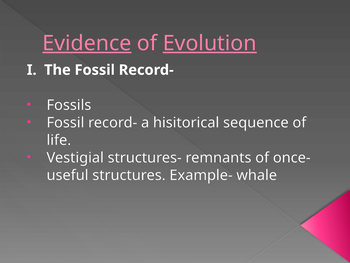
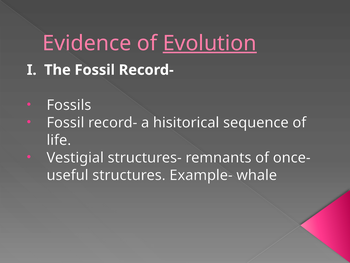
Evidence underline: present -> none (87, 43)
